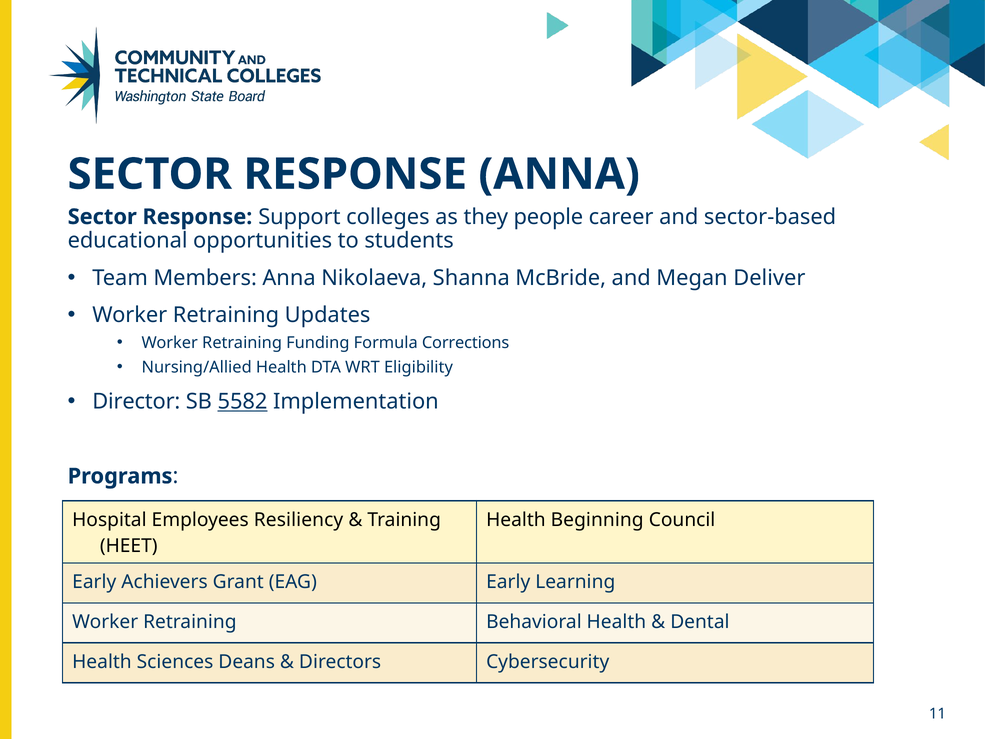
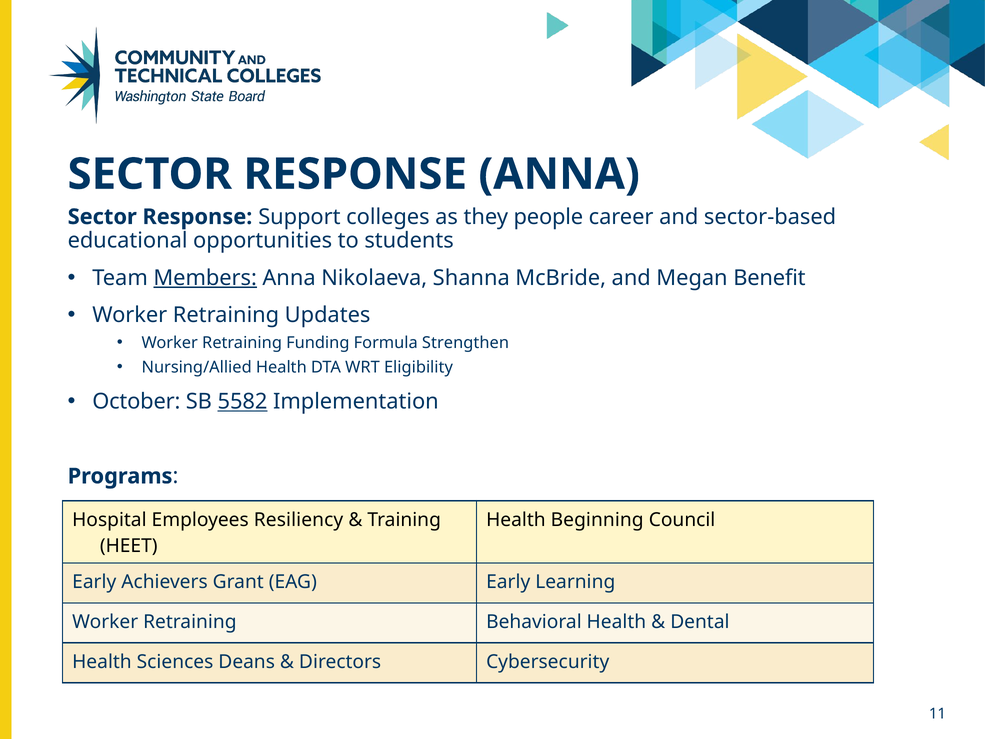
Members underline: none -> present (205, 278)
Deliver: Deliver -> Benefit (769, 278)
Corrections: Corrections -> Strengthen (466, 343)
Director: Director -> October (136, 401)
